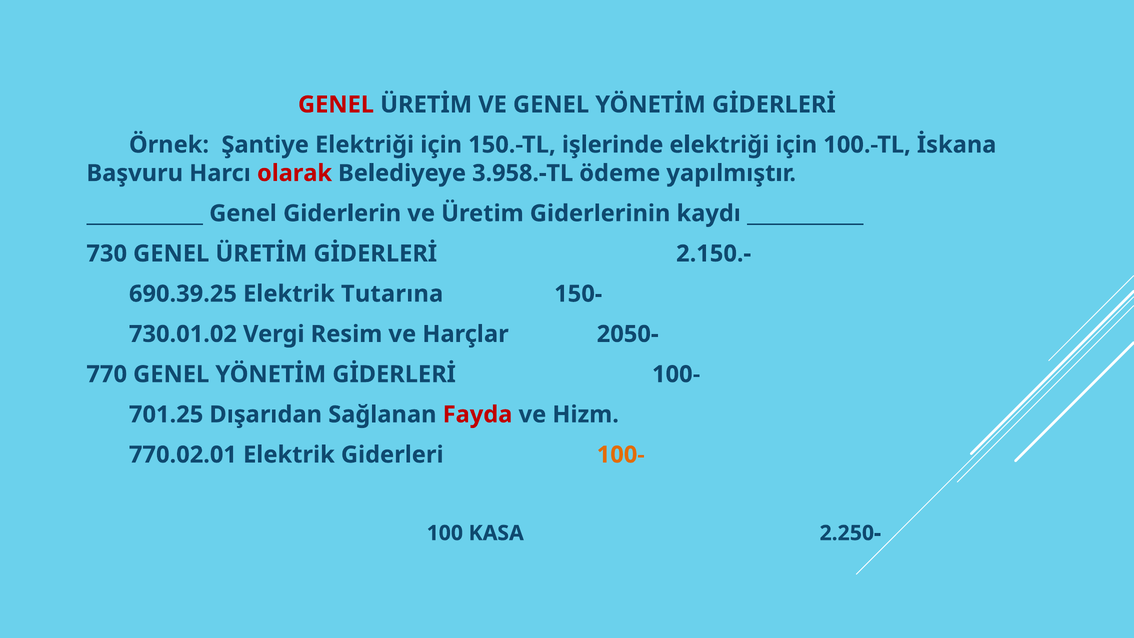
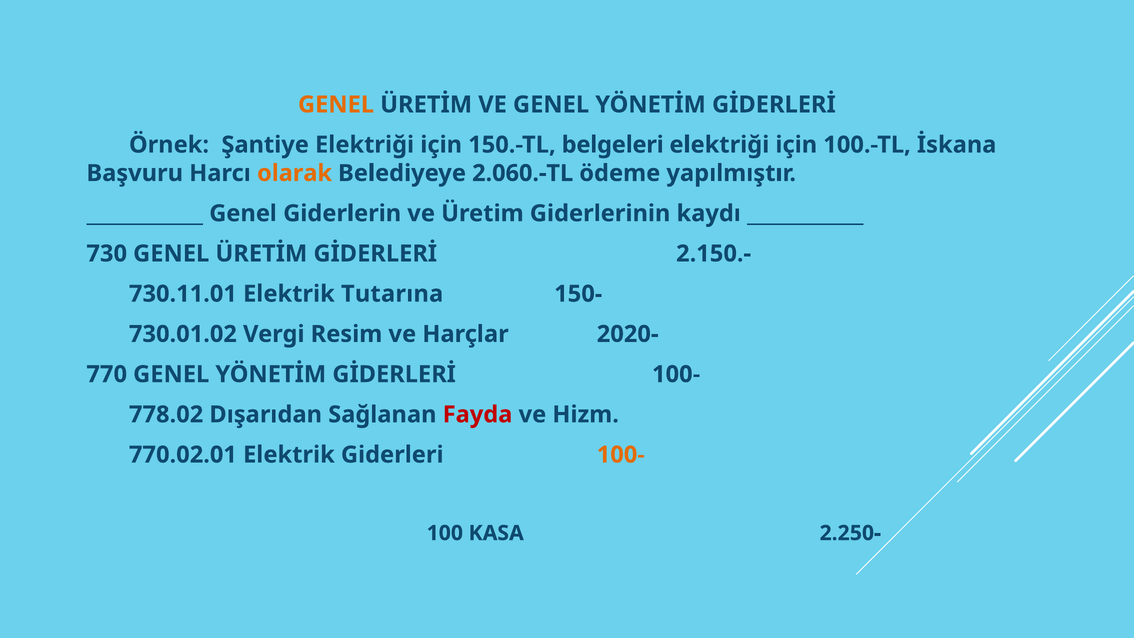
GENEL colour: red -> orange (336, 105)
işlerinde: işlerinde -> belgeleri (613, 145)
olarak colour: red -> orange (295, 173)
3.958.-TL: 3.958.-TL -> 2.060.-TL (523, 173)
690.39.25: 690.39.25 -> 730.11.01 (183, 294)
2050-: 2050- -> 2020- (628, 334)
701.25: 701.25 -> 778.02 (166, 414)
